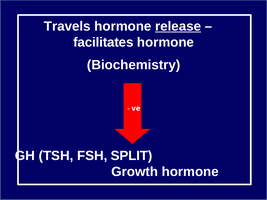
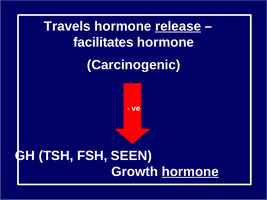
Biochemistry: Biochemistry -> Carcinogenic (134, 65)
SPLIT: SPLIT -> SEEN (131, 156)
hormone underline: none -> present (190, 172)
